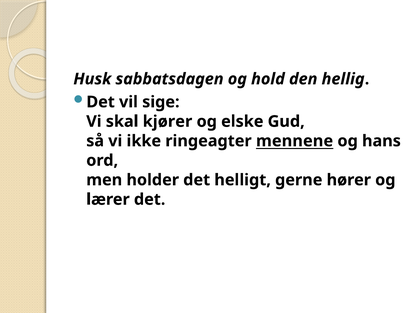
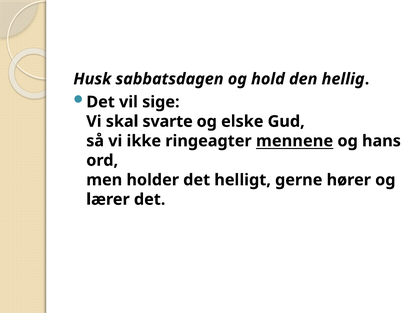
kjører: kjører -> svarte (168, 121)
